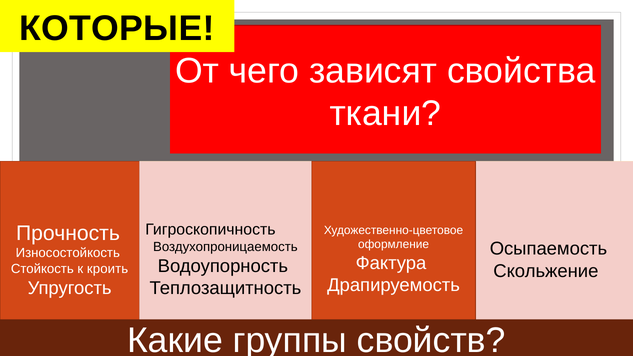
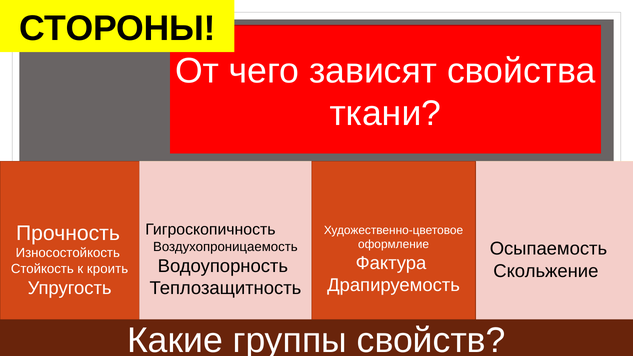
КОТОРЫЕ: КОТОРЫЕ -> СТОРОНЫ (117, 29)
